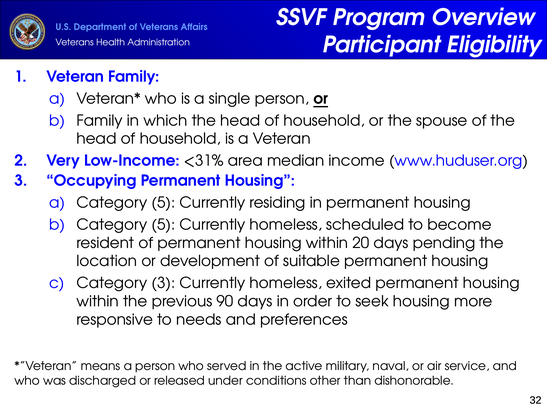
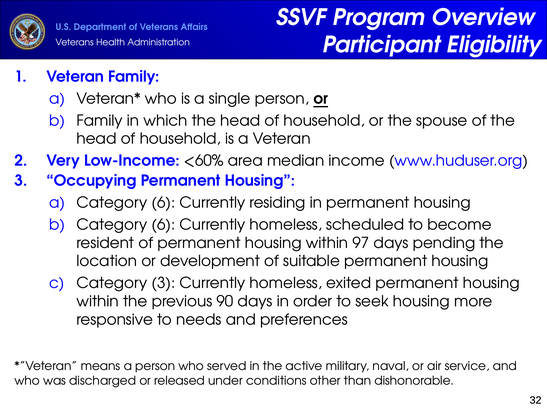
<31%: <31% -> <60% (204, 161)
a Category 5: 5 -> 6 (163, 203)
5: 5 -> 6 (163, 225)
20: 20 -> 97 (361, 243)
